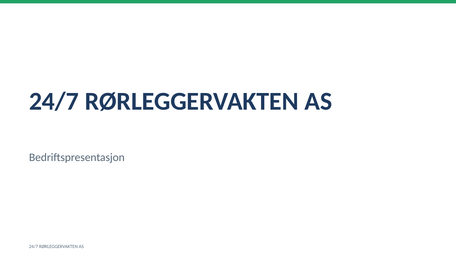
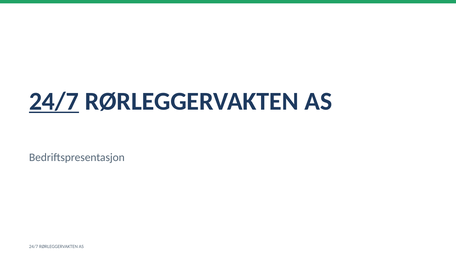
24/7 underline: none -> present (54, 101)
